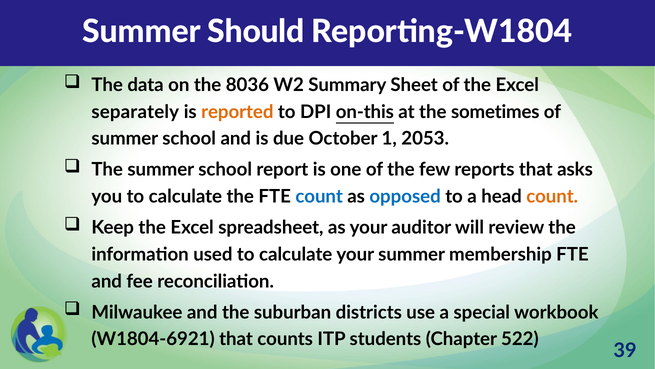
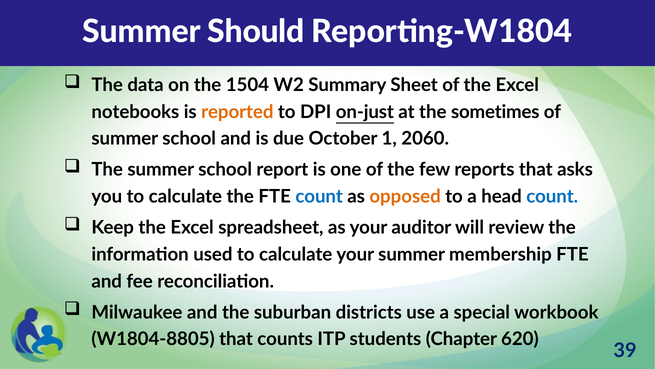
8036: 8036 -> 1504 (247, 85)
separately: separately -> notebooks (135, 112)
on-this: on-this -> on-just (365, 112)
2053: 2053 -> 2060 (425, 139)
opposed colour: blue -> orange (405, 196)
count colour: orange -> blue (552, 196)
W1804-6921: W1804-6921 -> W1804-8805 (153, 339)
522: 522 -> 620 (520, 339)
